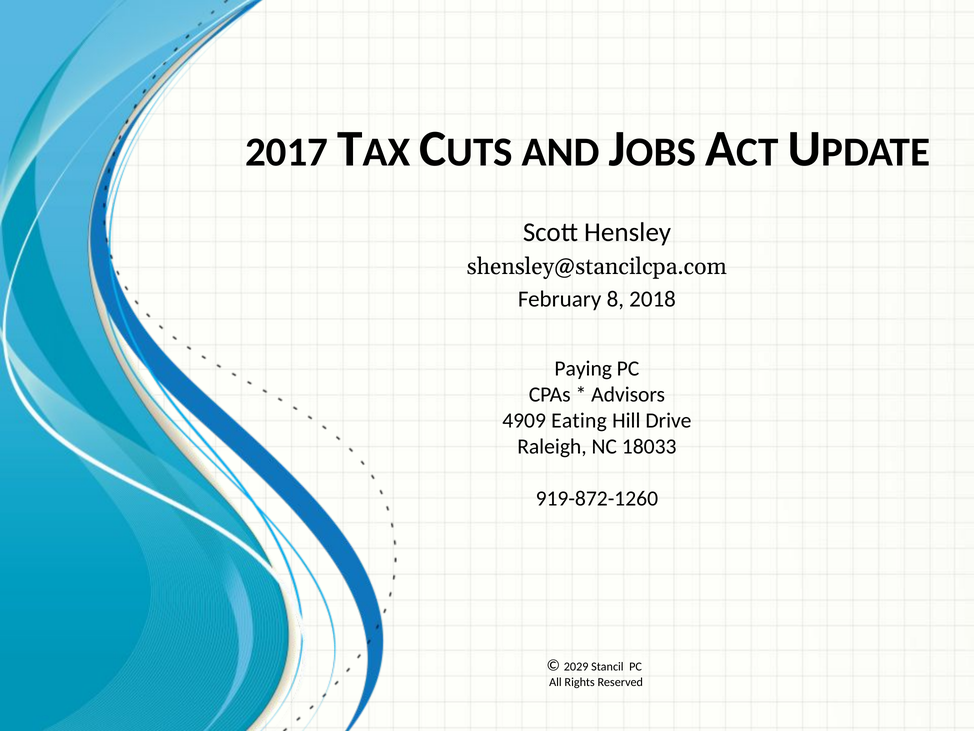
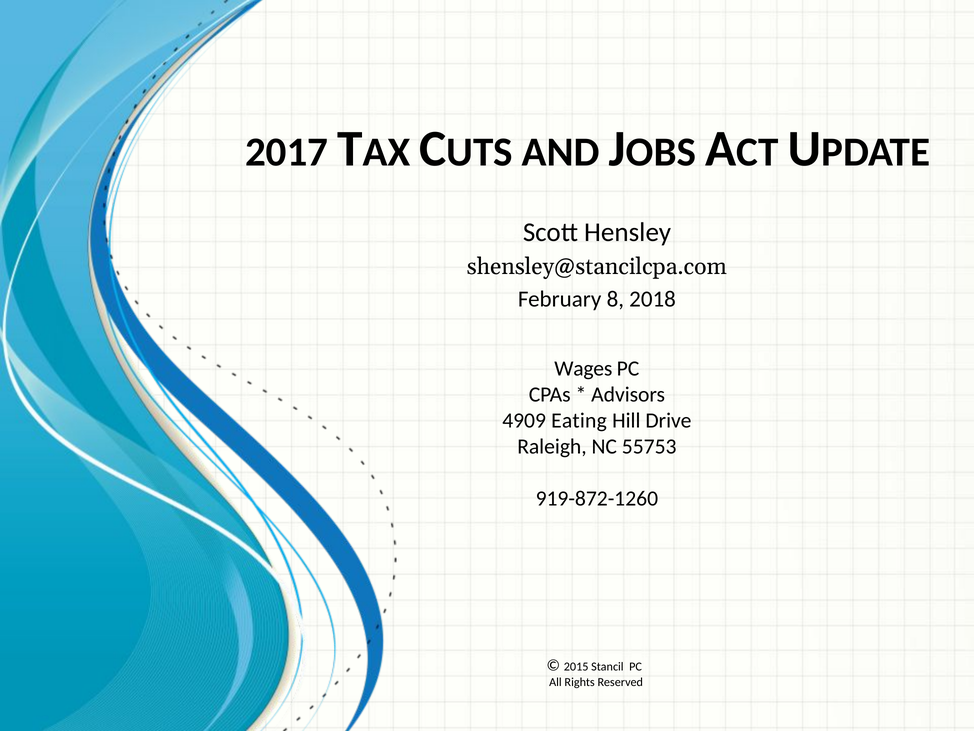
Paying: Paying -> Wages (583, 368)
18033: 18033 -> 55753 (649, 446)
2029: 2029 -> 2015 (576, 666)
